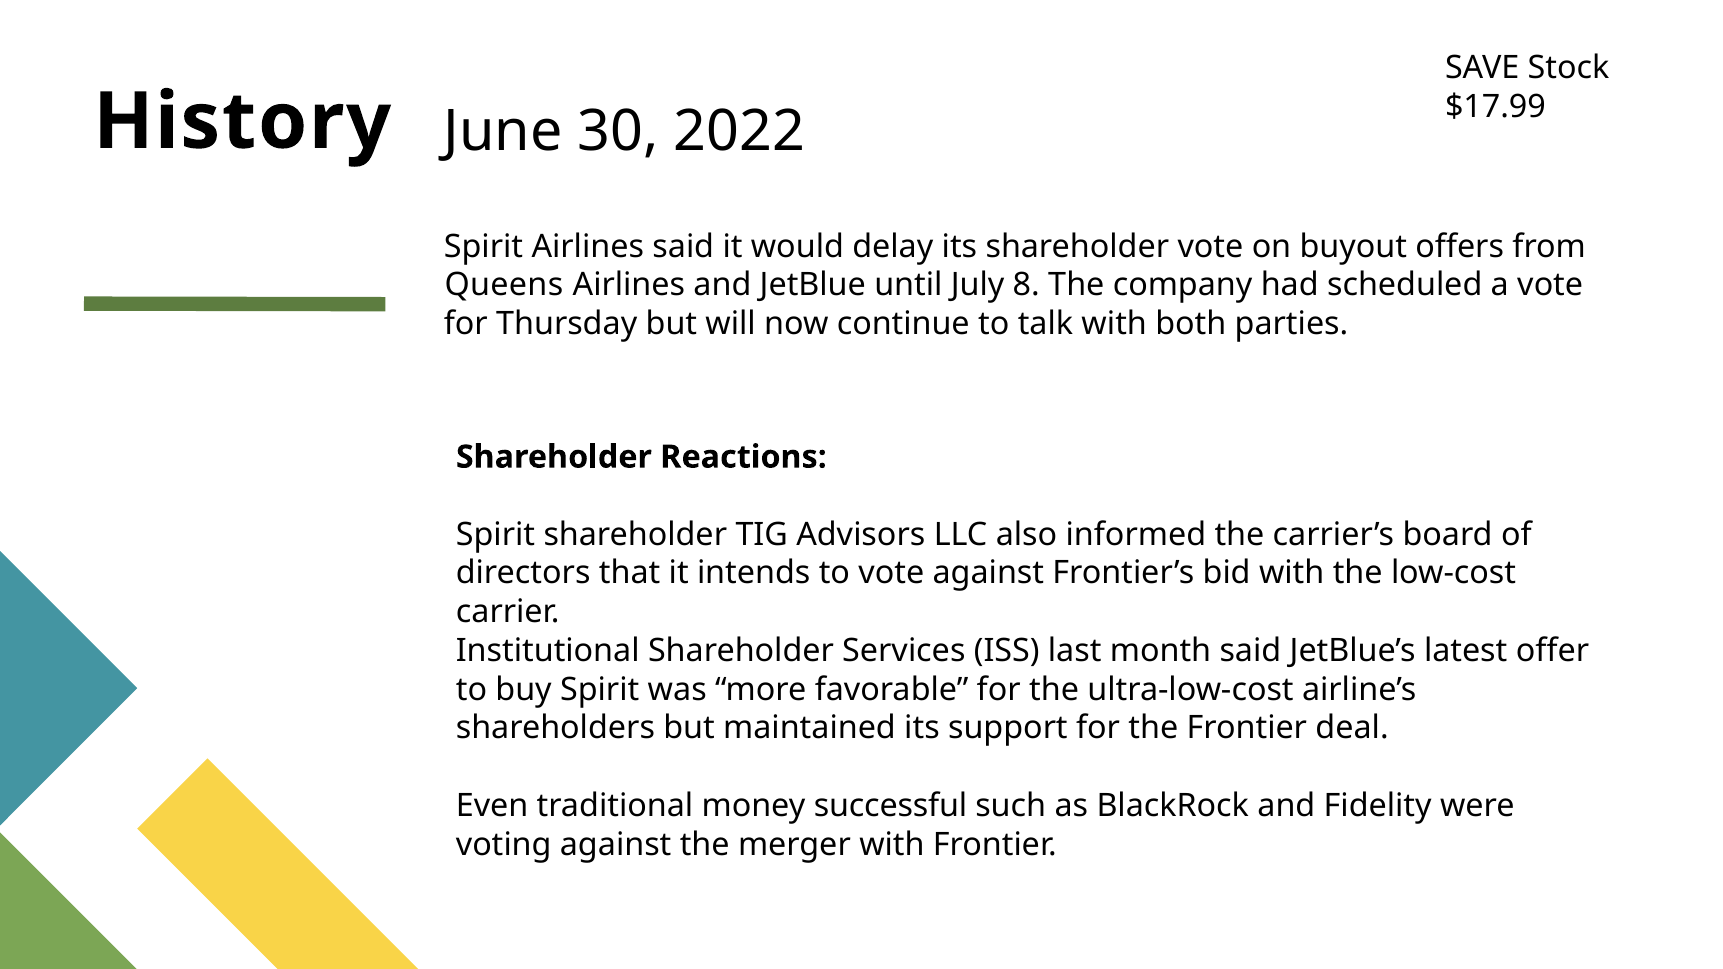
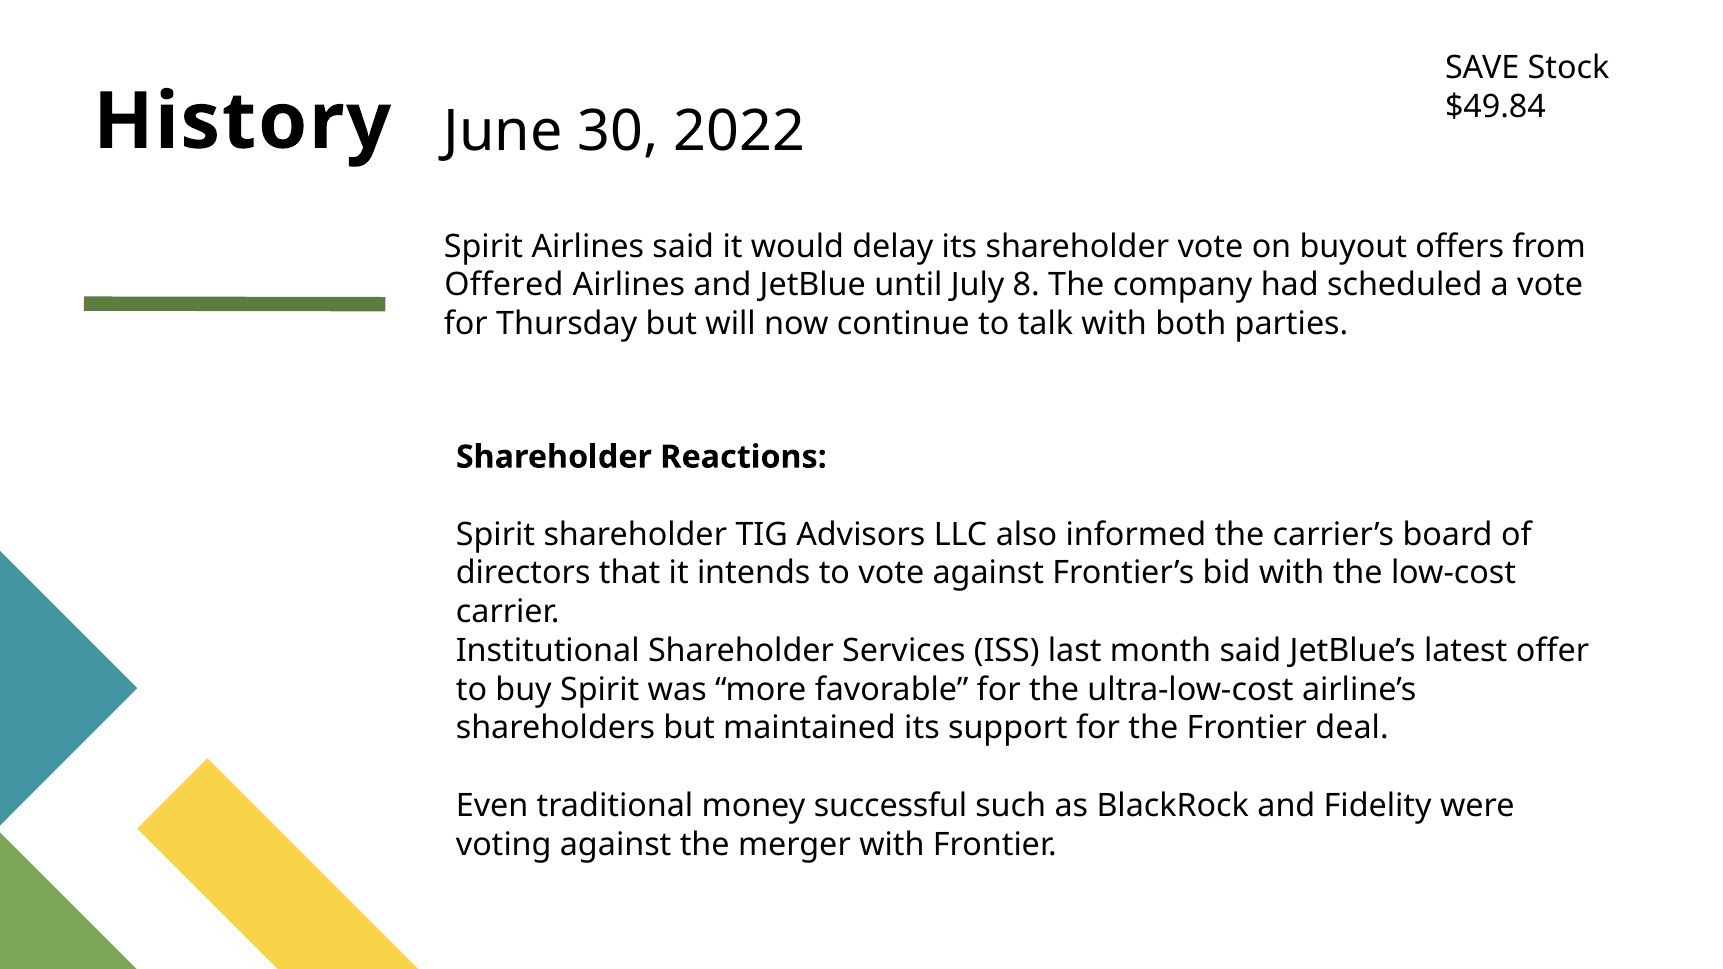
$17.99: $17.99 -> $49.84 (1495, 107)
Queens: Queens -> Offered (504, 285)
